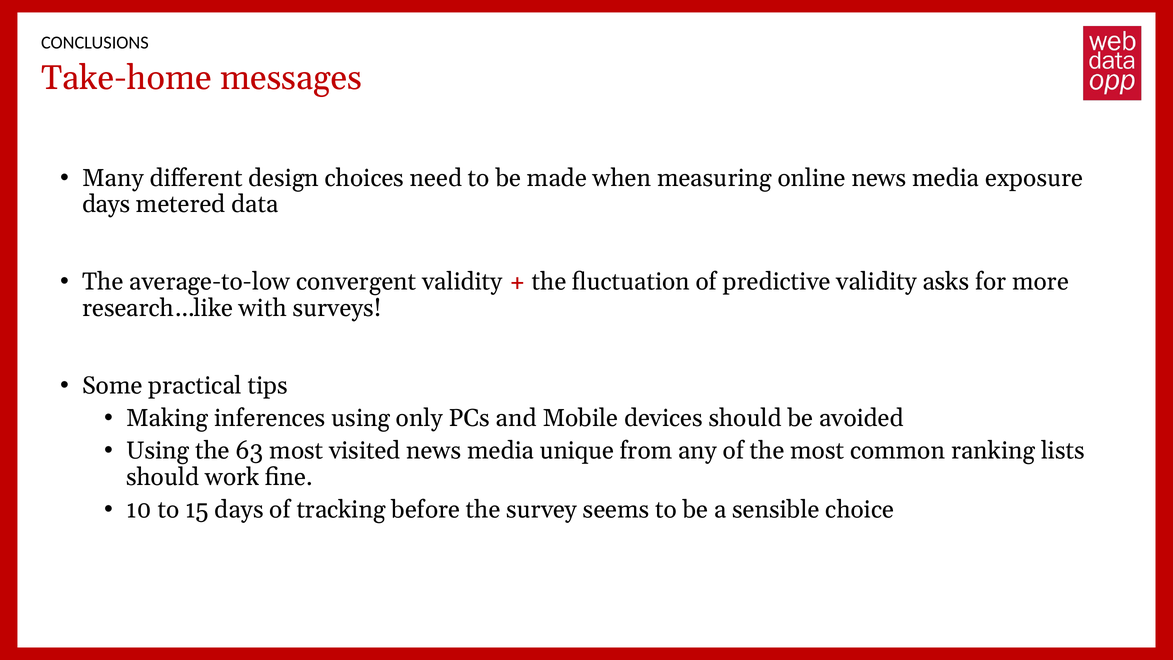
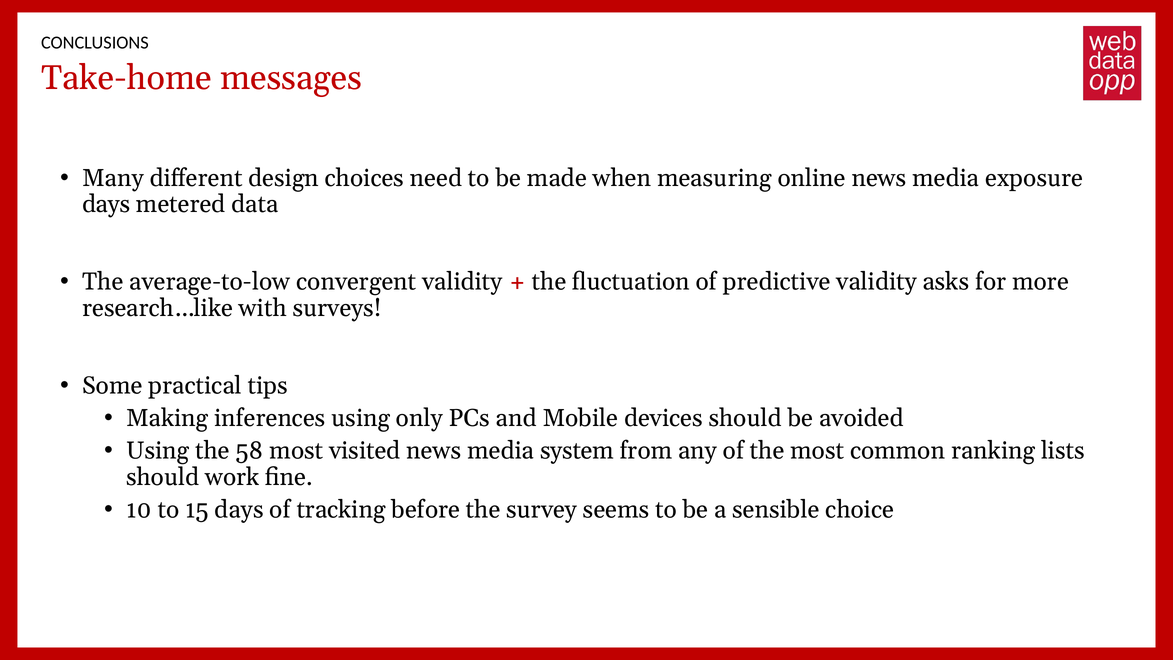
63: 63 -> 58 (249, 450)
unique: unique -> system (577, 450)
